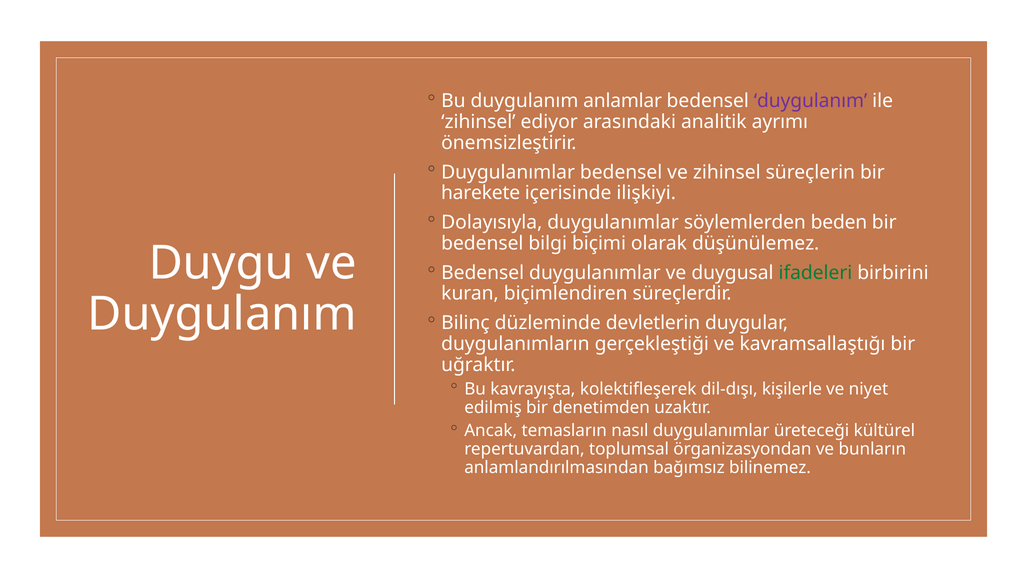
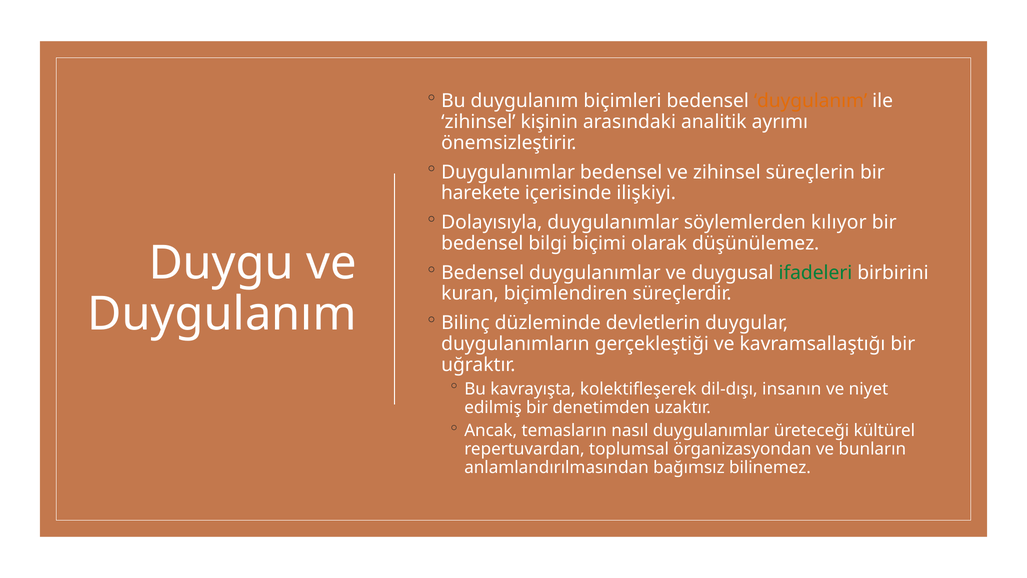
anlamlar: anlamlar -> biçimleri (622, 101)
duygulanım colour: purple -> orange (811, 101)
ediyor: ediyor -> kişinin (549, 122)
beden: beden -> kılıyor (839, 222)
kişilerle: kişilerle -> insanın (792, 389)
